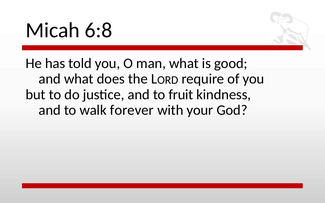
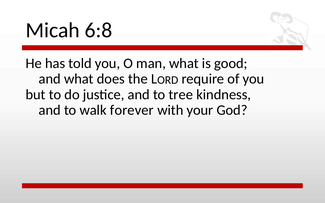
fruit: fruit -> tree (181, 95)
